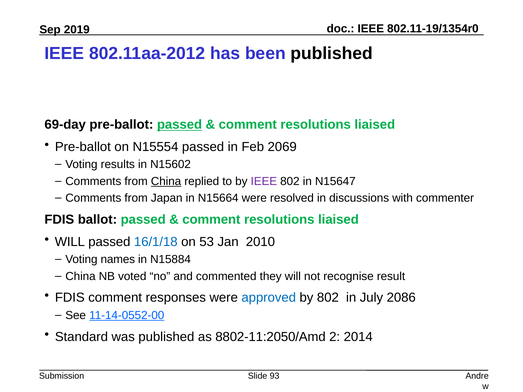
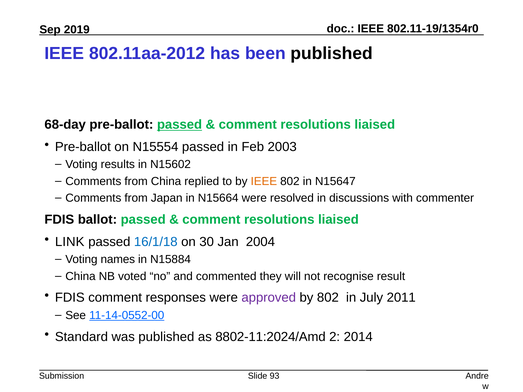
69-day: 69-day -> 68-day (65, 125)
2069: 2069 -> 2003 (282, 147)
China underline: present -> none (166, 181)
IEEE colour: purple -> orange (264, 181)
WILL: WILL -> LINK (70, 242)
53: 53 -> 30 (207, 242)
2010: 2010 -> 2004 (260, 242)
approved colour: blue -> purple (269, 298)
2086: 2086 -> 2011 (401, 298)
8802-11:2050/Amd: 8802-11:2050/Amd -> 8802-11:2024/Amd (271, 337)
